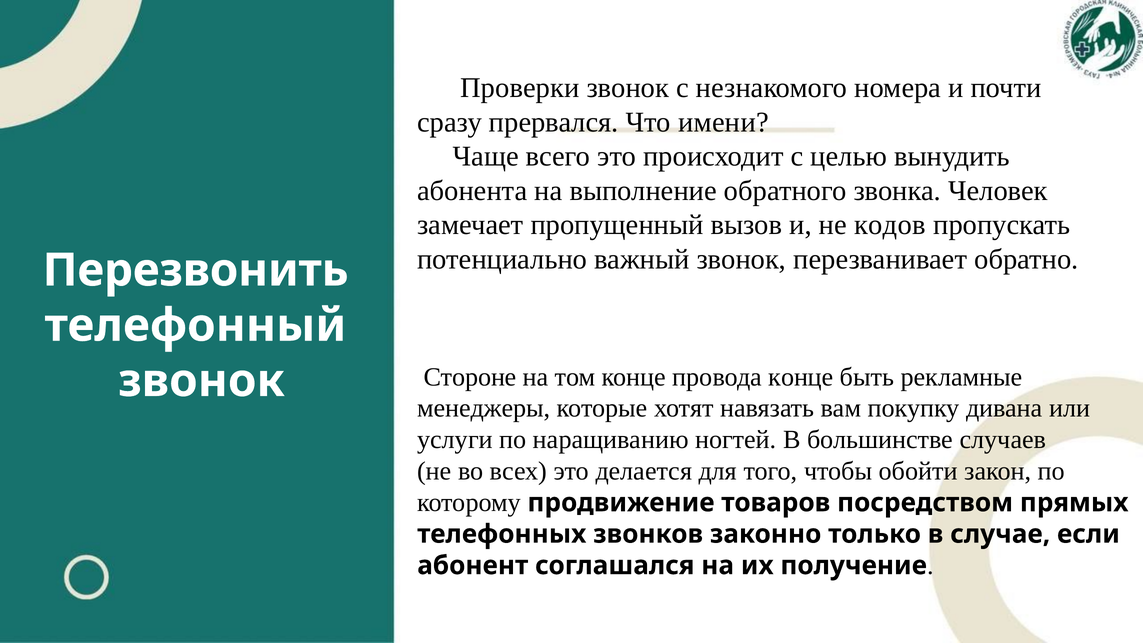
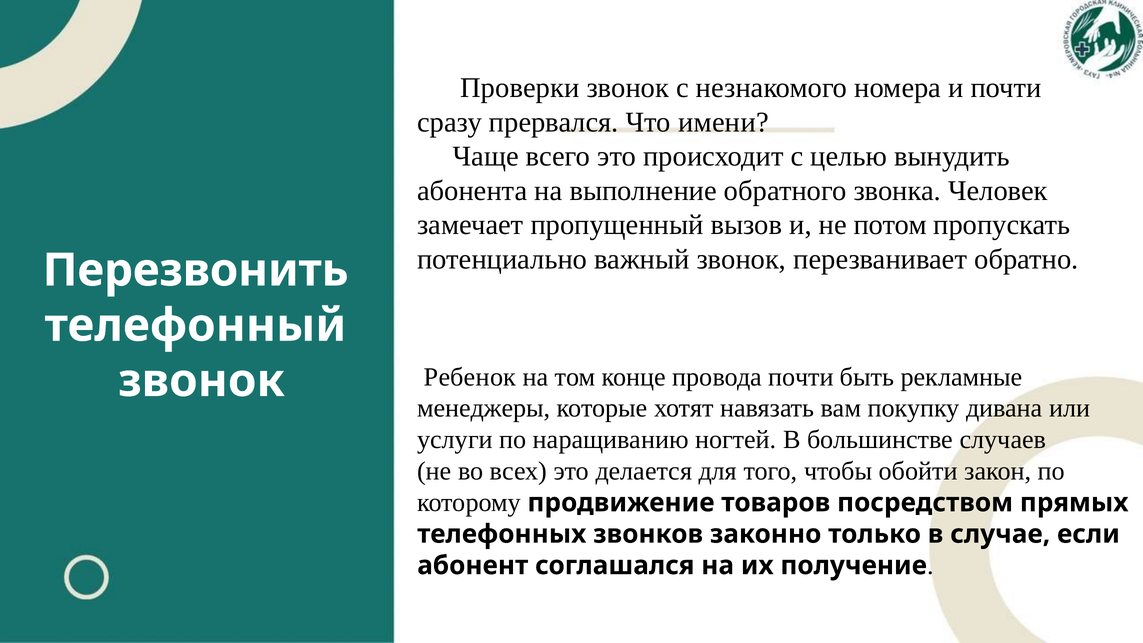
кодов: кодов -> потом (890, 225)
Стороне: Стороне -> Ребенок (470, 377)
провода конце: конце -> почти (801, 377)
